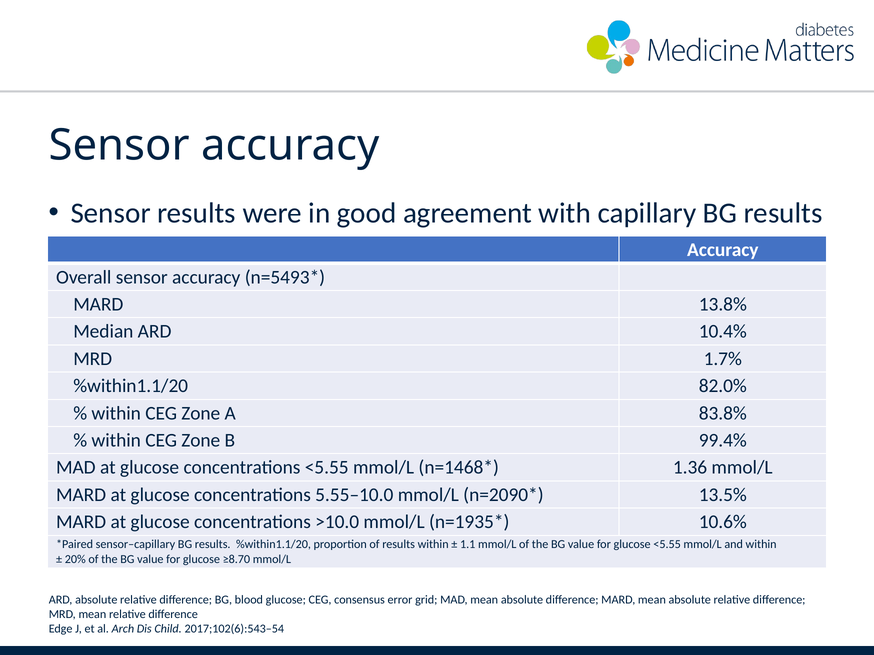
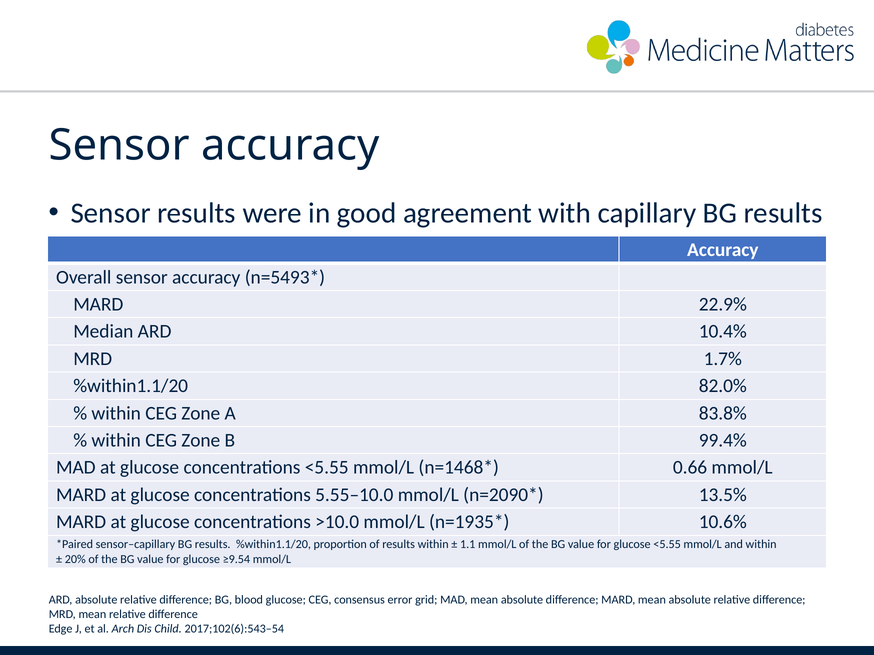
13.8%: 13.8% -> 22.9% (723, 305)
1.36: 1.36 -> 0.66 (690, 468)
≥8.70: ≥8.70 -> ≥9.54 (236, 560)
